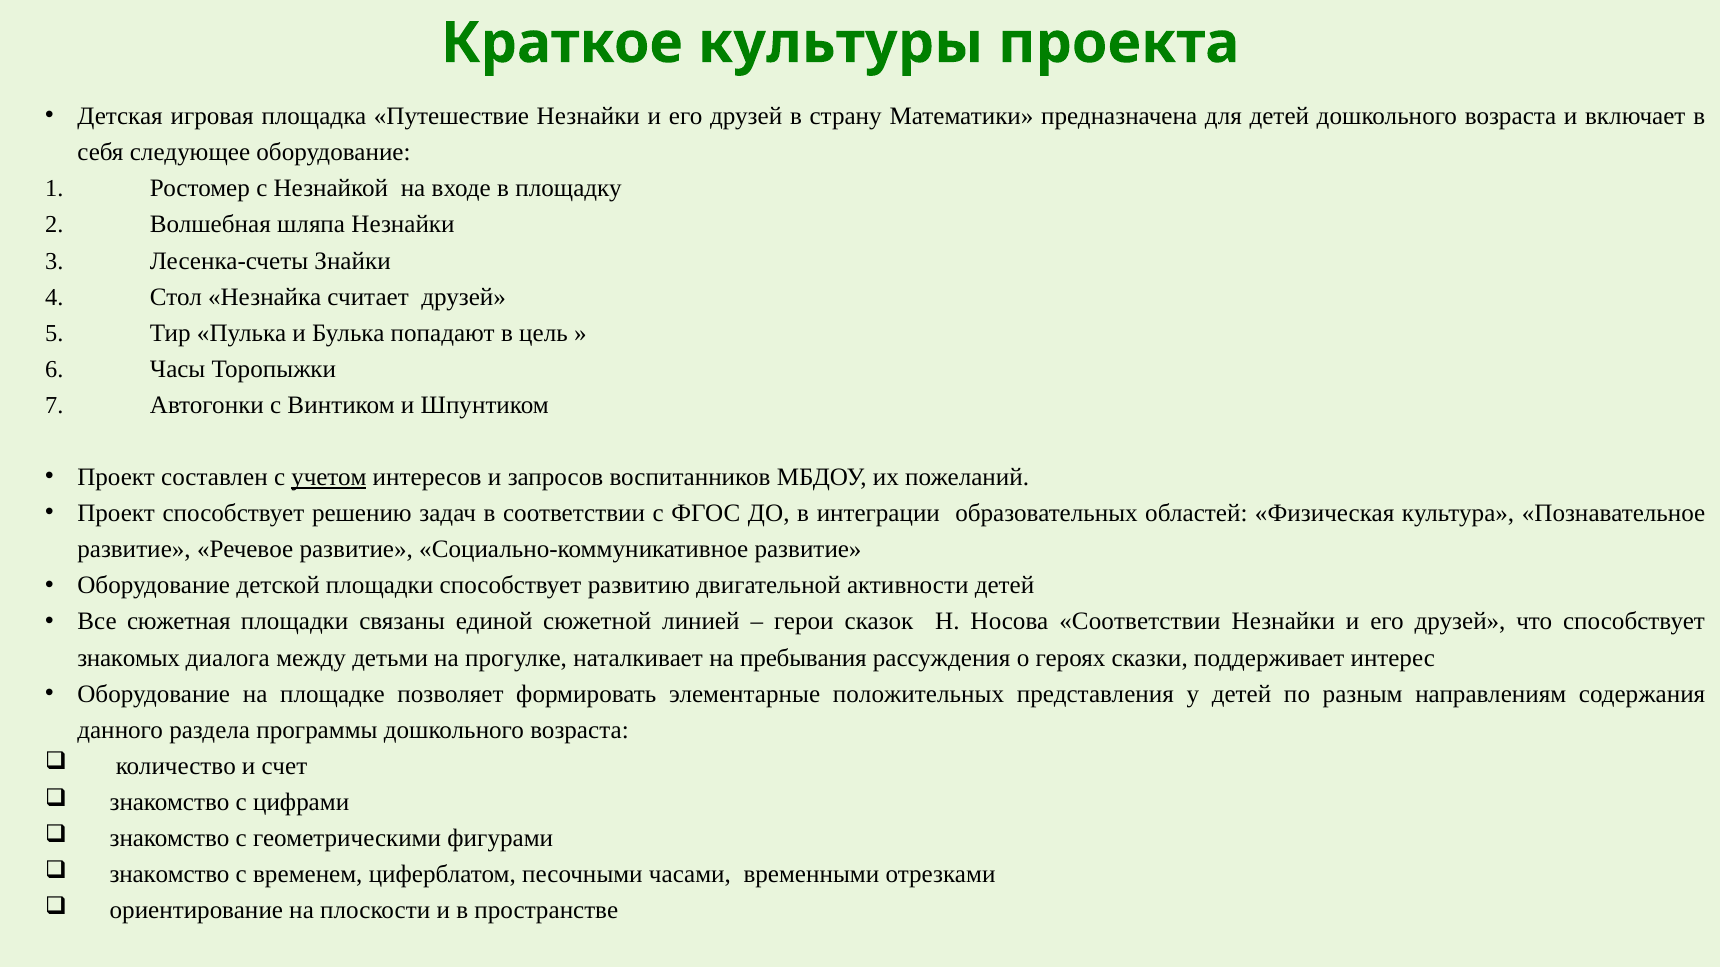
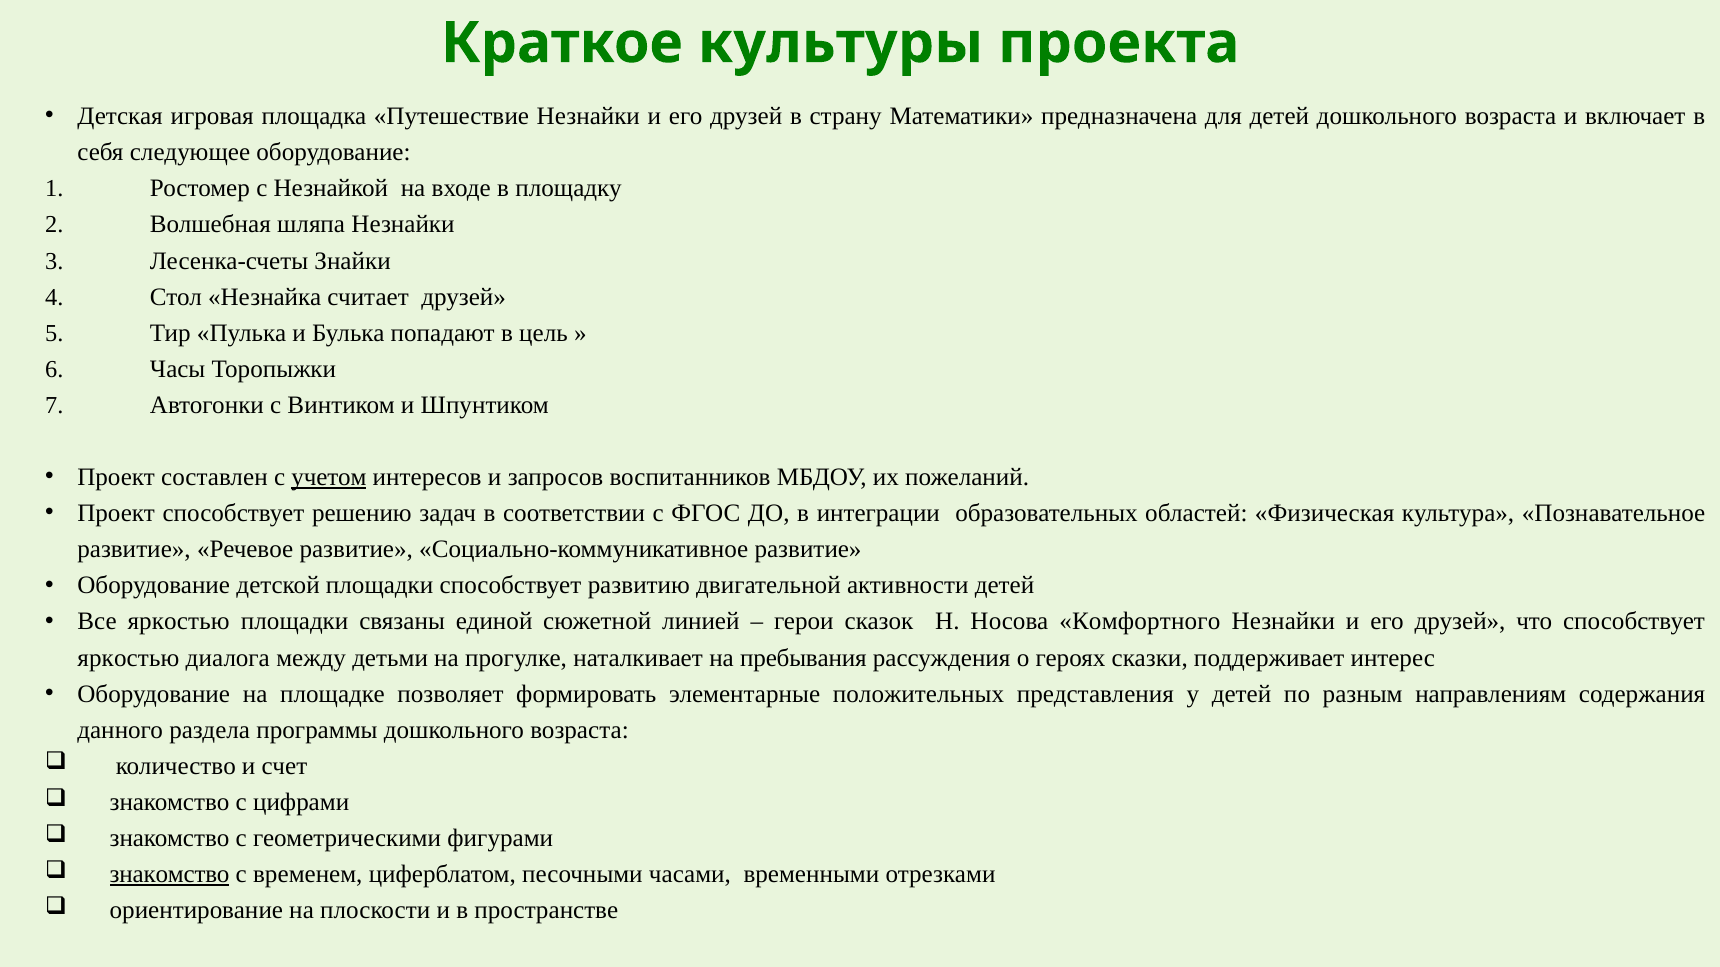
Все сюжетная: сюжетная -> яркостью (179, 622)
Носова Соответствии: Соответствии -> Комфортного (1140, 622)
знакомых: знакомых -> яркостью (128, 658)
знакомство underline: none -> present (170, 875)
